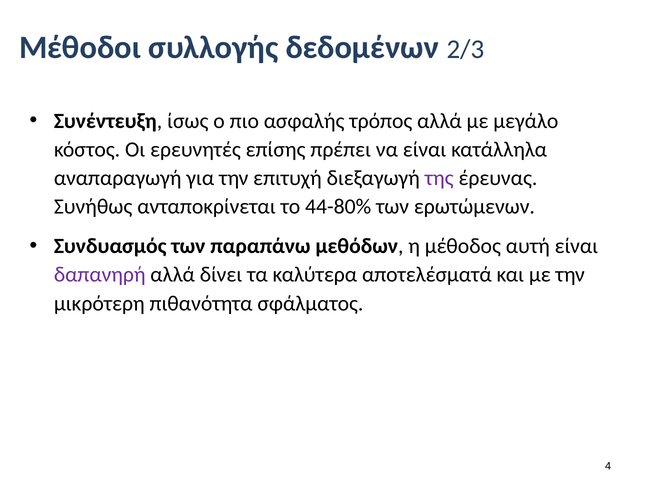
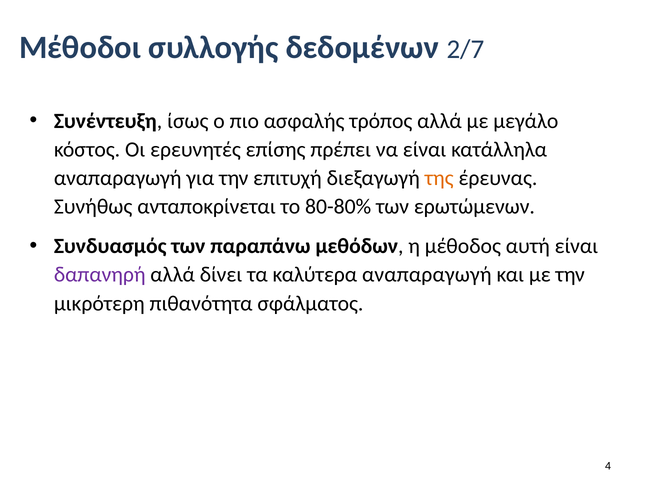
2/3: 2/3 -> 2/7 (466, 49)
της colour: purple -> orange (439, 178)
44-80%: 44-80% -> 80-80% (338, 207)
καλύτερα αποτελέσματά: αποτελέσματά -> αναπαραγωγή (427, 275)
